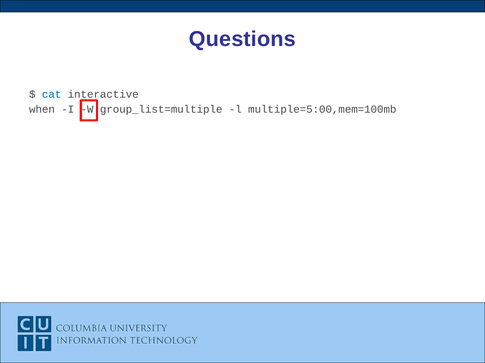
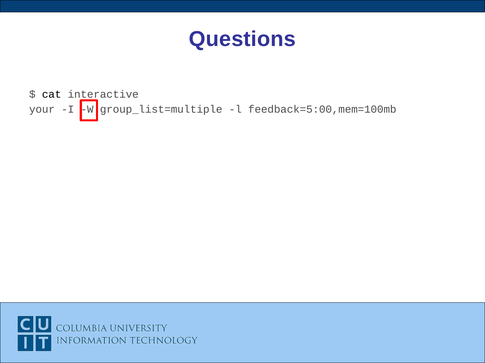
cat colour: blue -> black (52, 95)
when: when -> your (42, 110)
multiple=5:00,mem=100mb: multiple=5:00,mem=100mb -> feedback=5:00,mem=100mb (322, 110)
